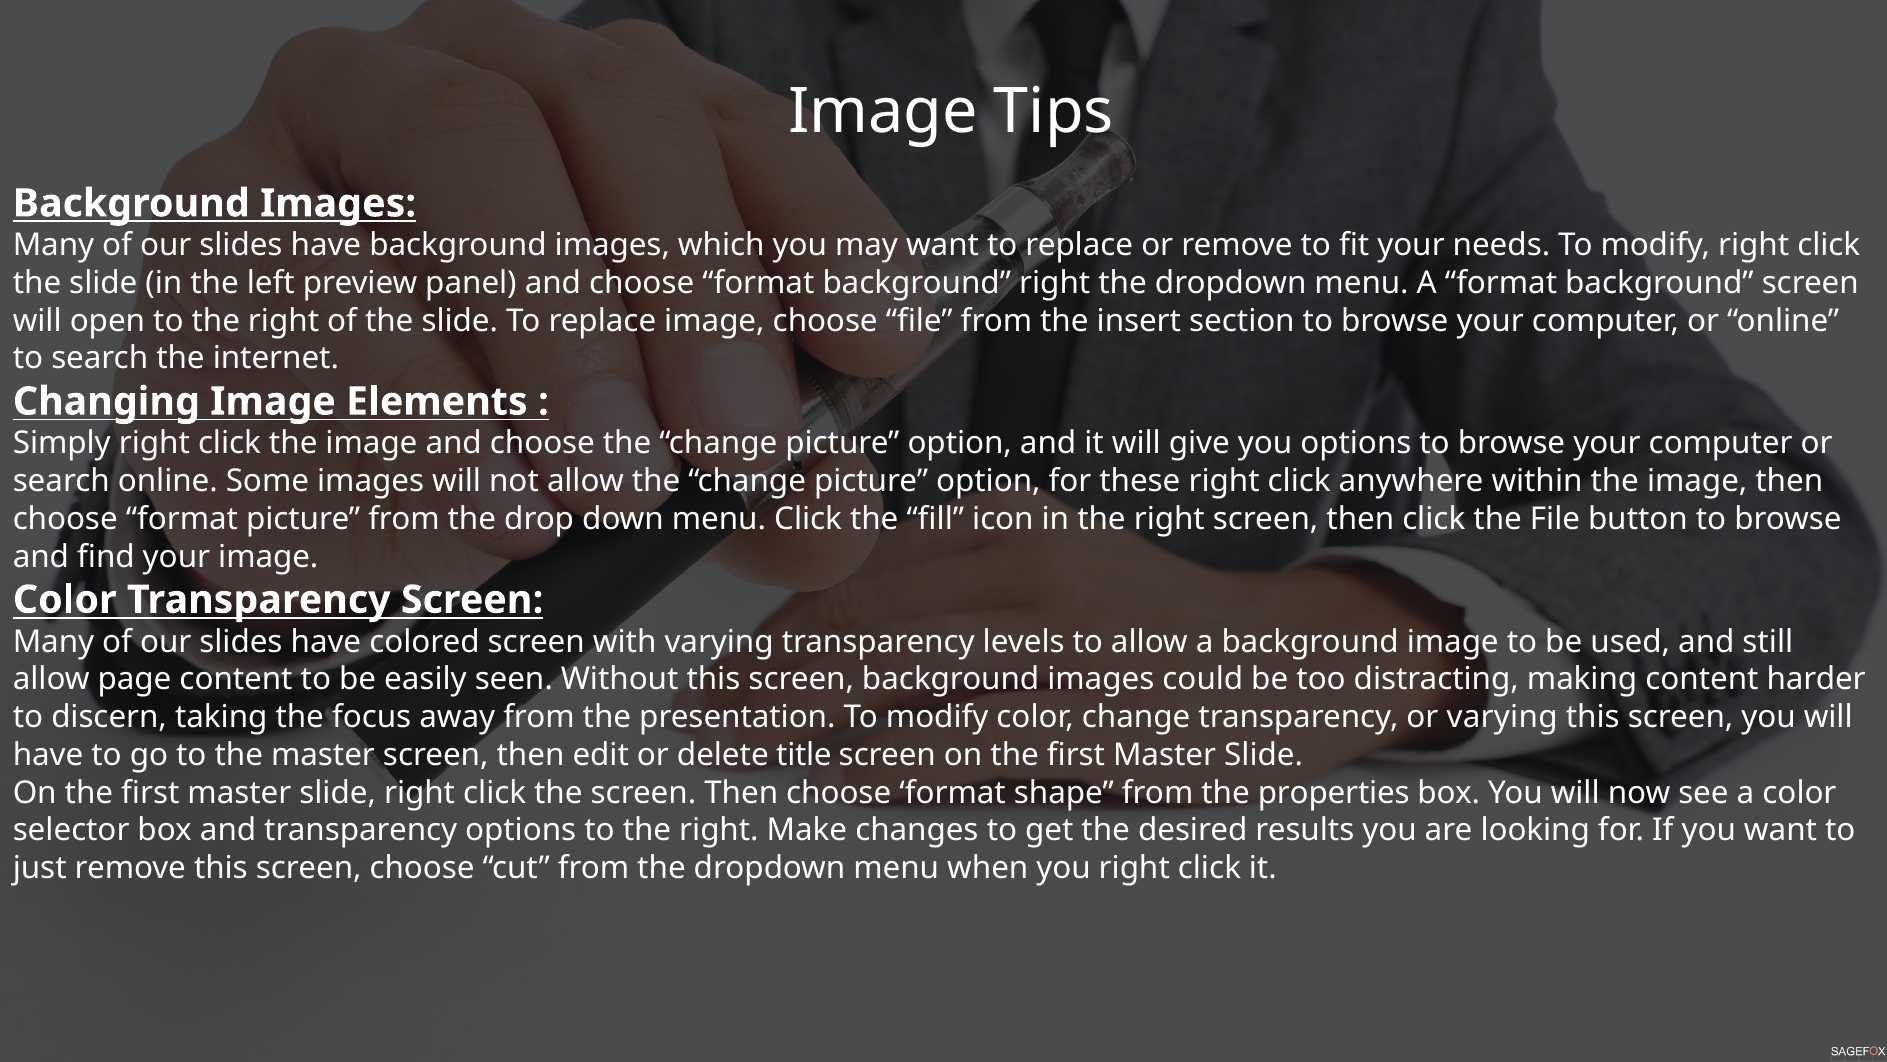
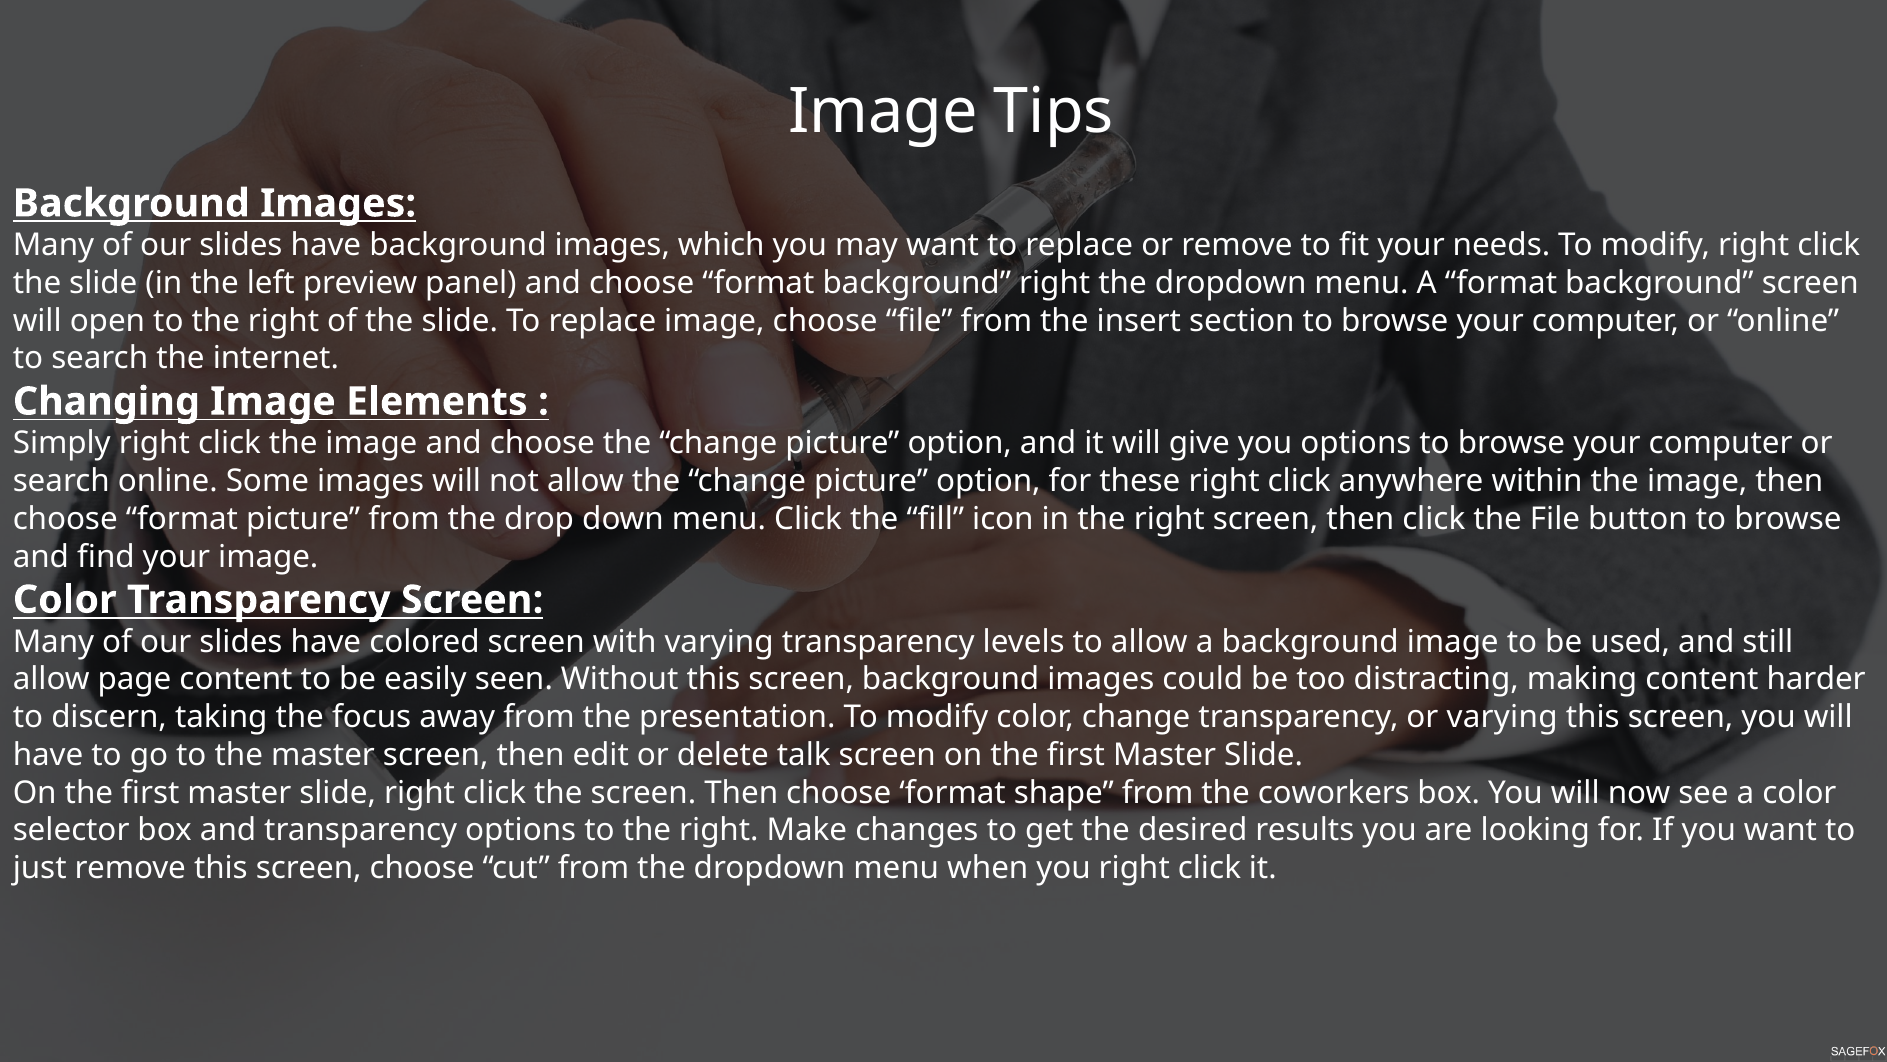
title: title -> talk (804, 755)
properties: properties -> coworkers (1334, 792)
